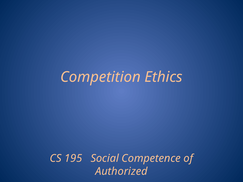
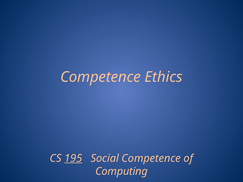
Competition: Competition -> Competence (100, 77)
195 underline: none -> present (73, 159)
Authorized: Authorized -> Computing (122, 172)
